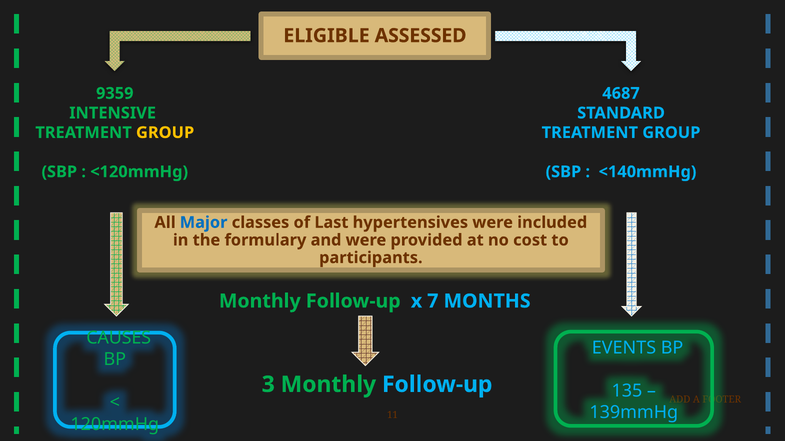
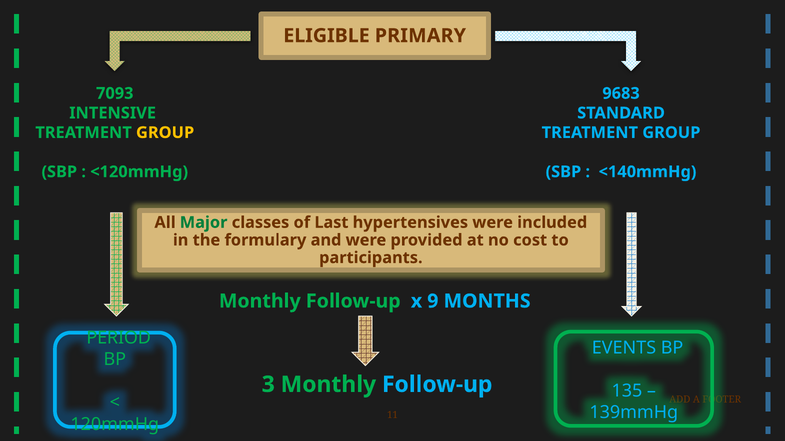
ASSESSED: ASSESSED -> PRIMARY (420, 36)
9359: 9359 -> 7093 (115, 94)
4687: 4687 -> 9683 (621, 94)
Major colour: blue -> green (204, 223)
7: 7 -> 9 (433, 301)
CAUSES: CAUSES -> PERIOD (119, 338)
